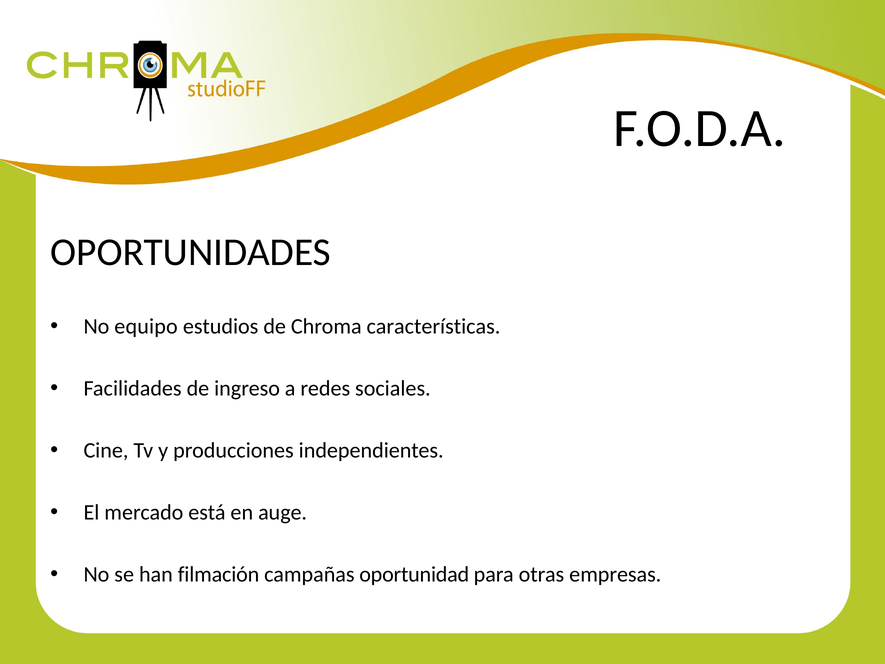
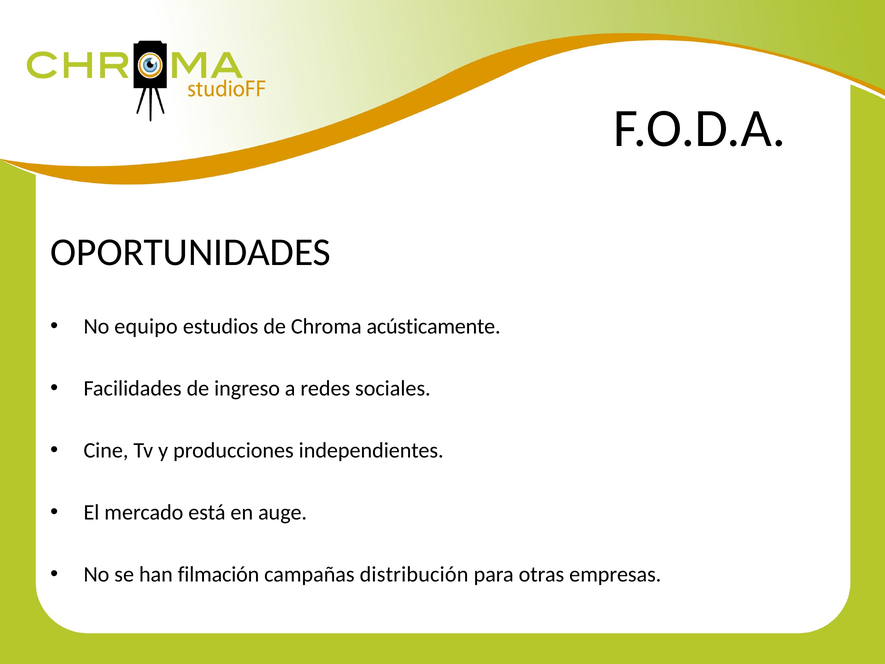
características: características -> acústicamente (434, 327)
oportunidad: oportunidad -> distribución (414, 574)
